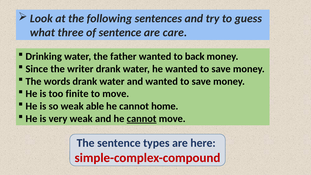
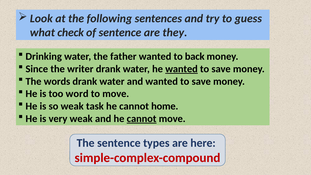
three: three -> check (71, 33)
care: care -> they (175, 33)
wanted underline: none -> present (182, 69)
finite: finite -> word (77, 94)
able: able -> task (95, 106)
